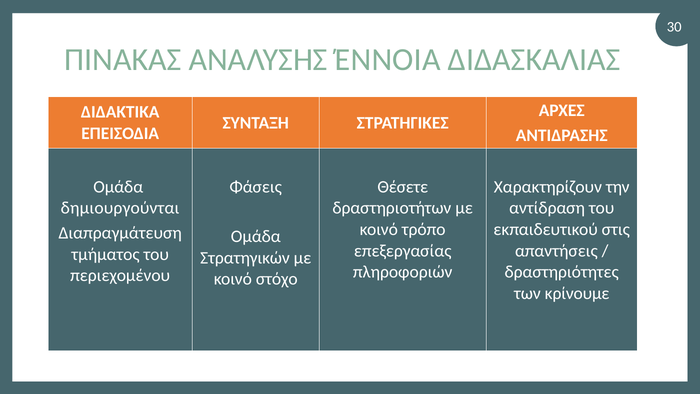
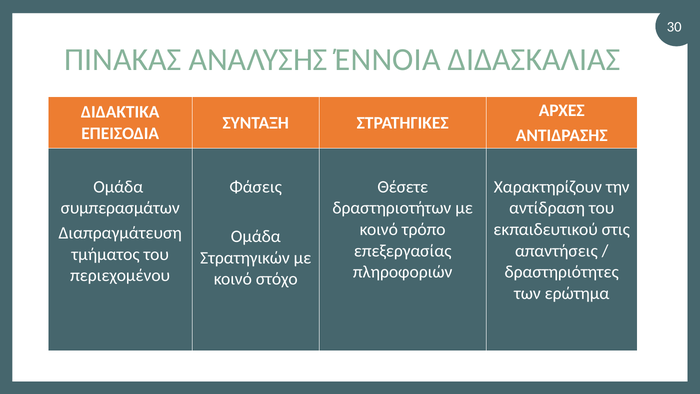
δημιουργούνται: δημιουργούνται -> συμπερασμάτων (120, 208)
κρίνουμε: κρίνουμε -> ερώτημα (577, 293)
